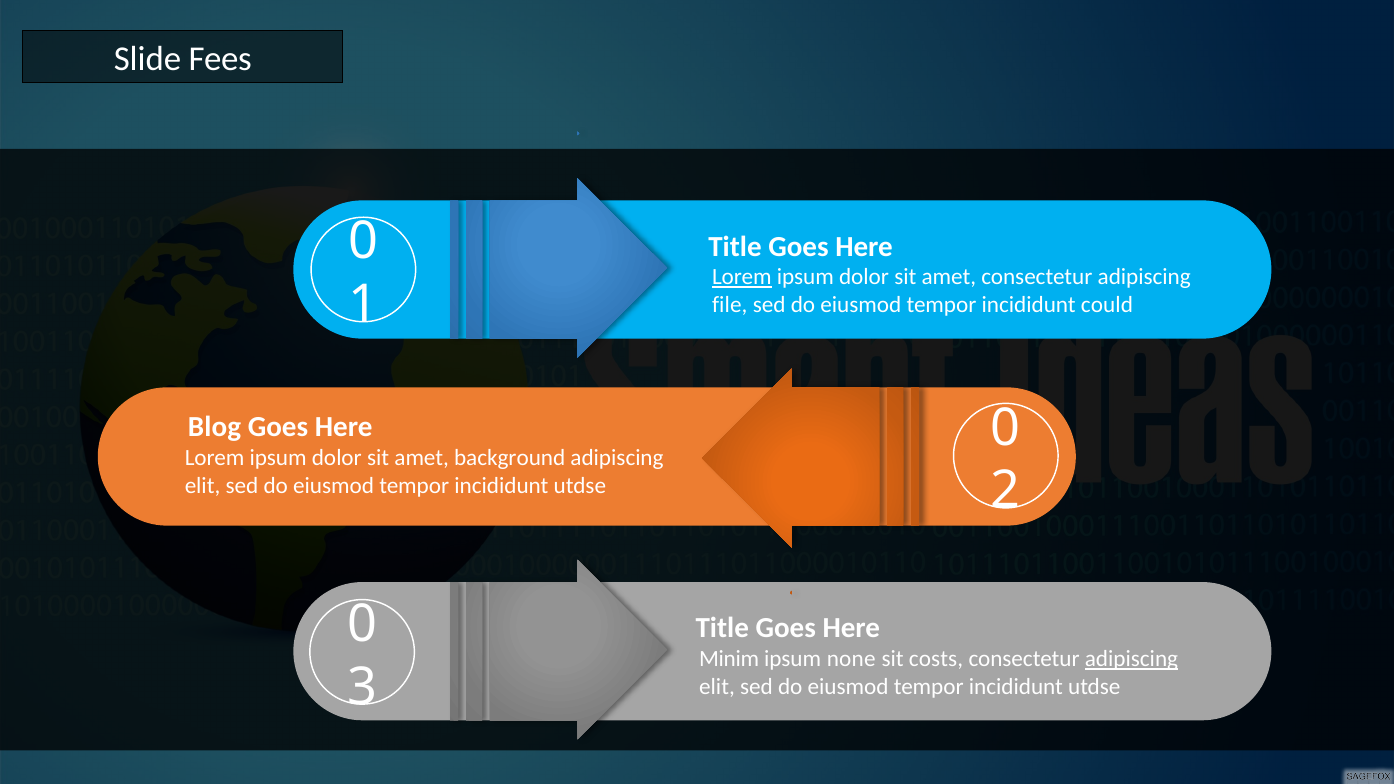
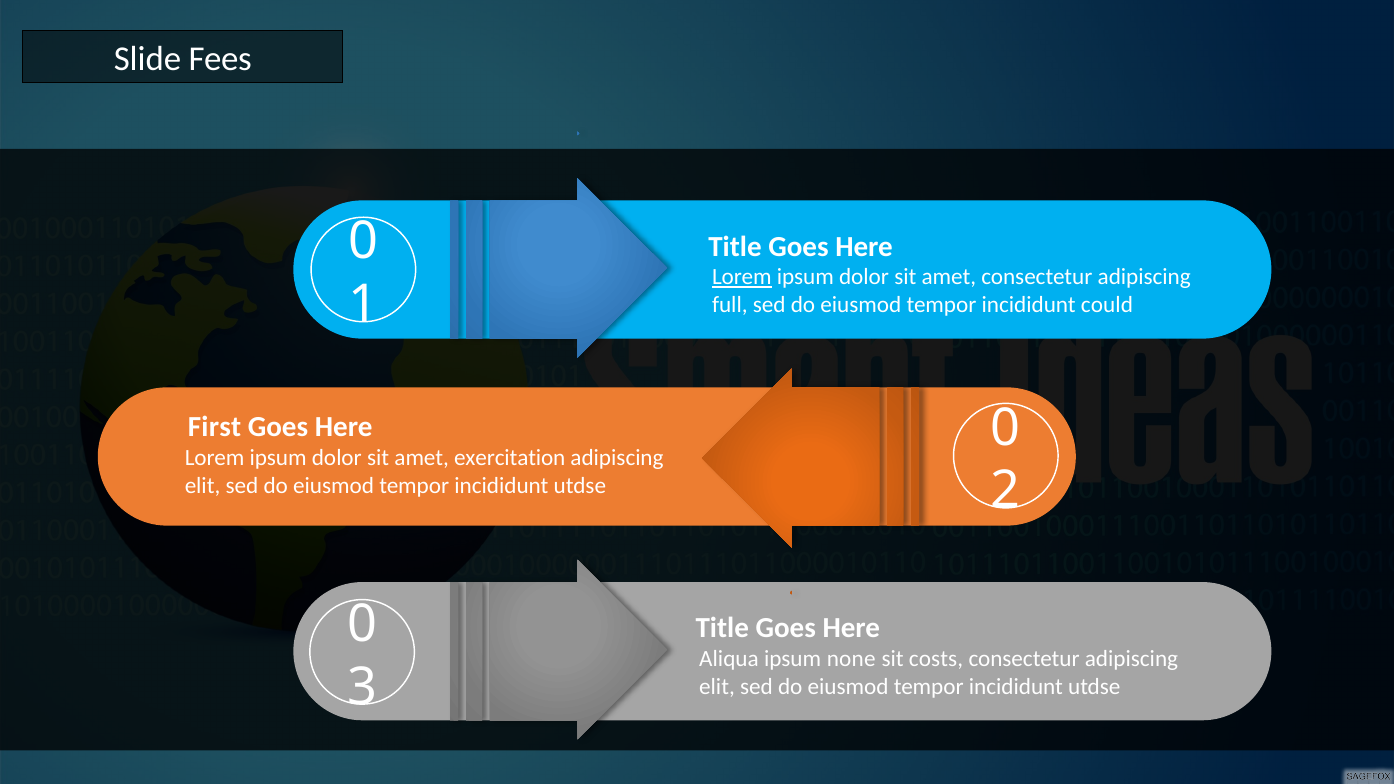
file: file -> full (730, 305)
Blog: Blog -> First (215, 427)
background: background -> exercitation (510, 458)
Minim: Minim -> Aliqua (729, 659)
adipiscing underline: present -> none (1131, 659)
